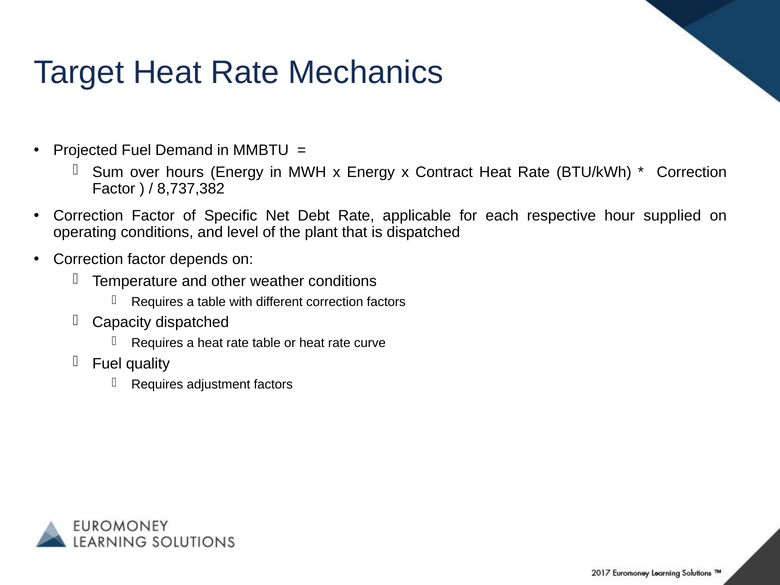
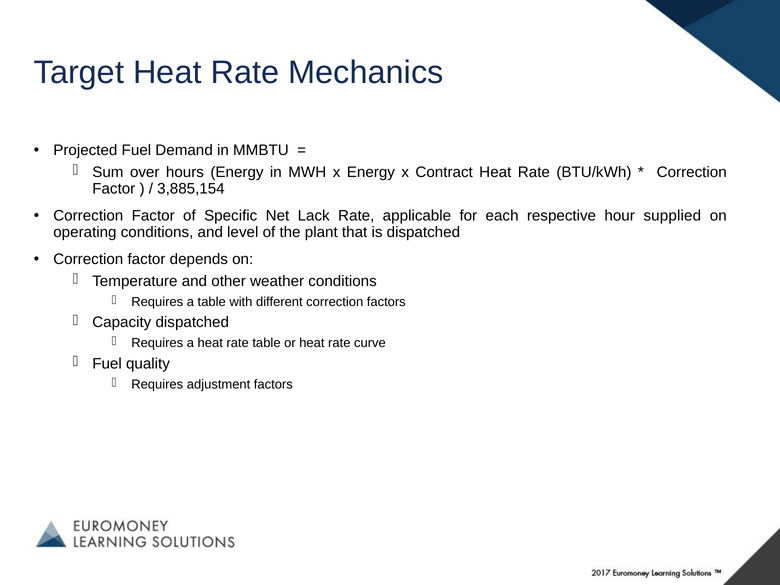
8,737,382: 8,737,382 -> 3,885,154 (191, 189)
Debt: Debt -> Lack (314, 216)
